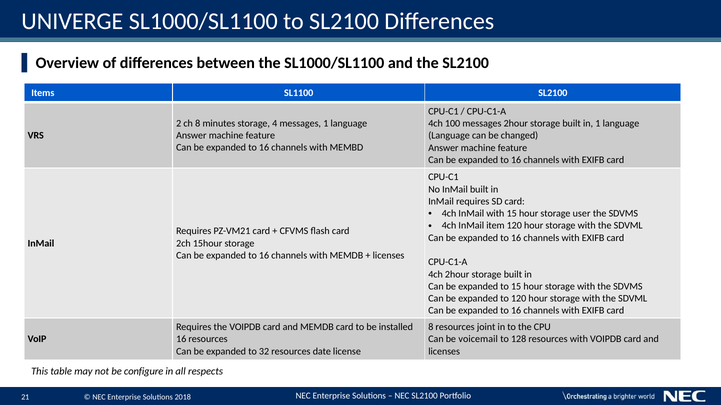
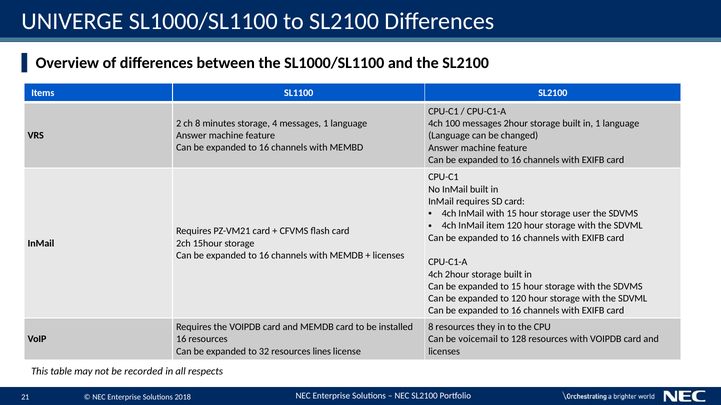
joint: joint -> they (486, 328)
date: date -> lines (322, 352)
configure: configure -> recorded (144, 372)
